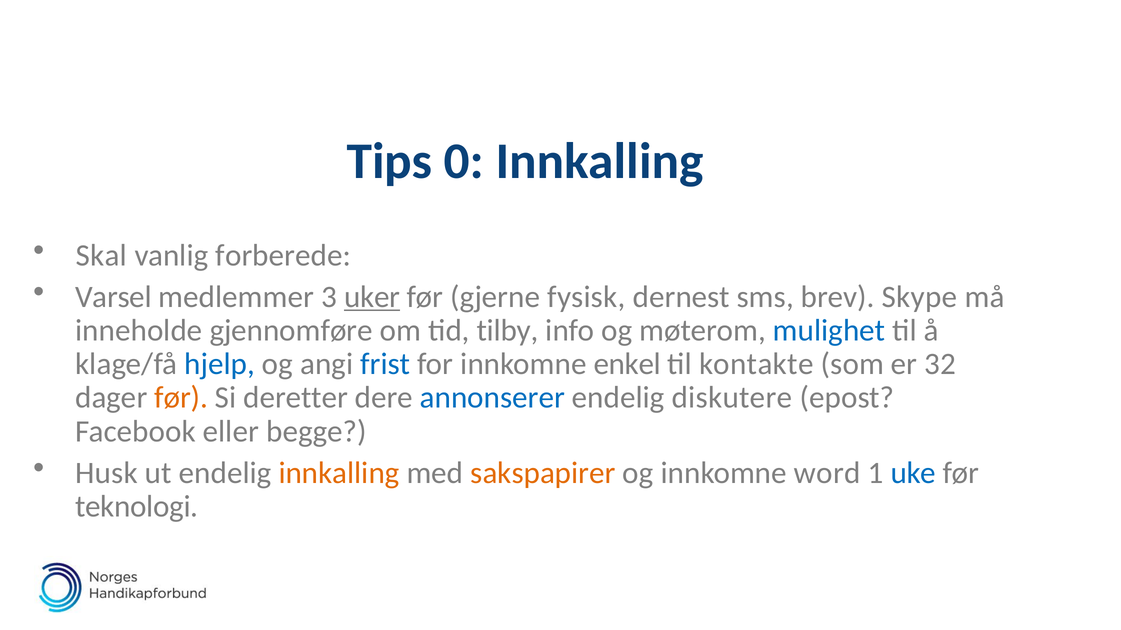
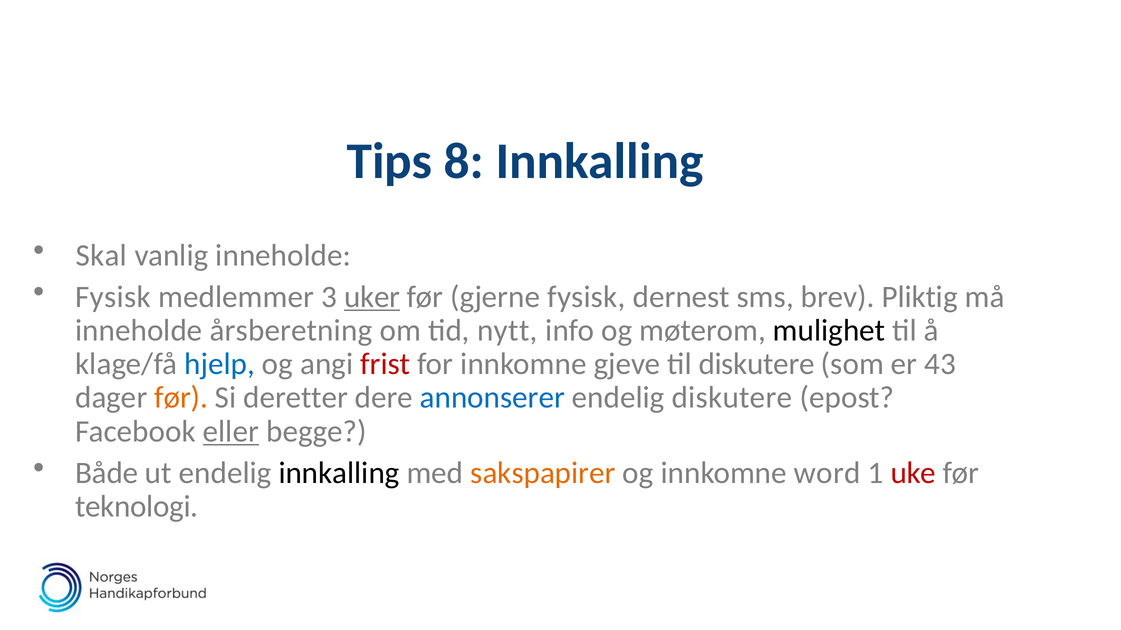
0: 0 -> 8 (464, 161)
vanlig forberede: forberede -> inneholde (283, 256)
Varsel: Varsel -> Fysisk (113, 297)
Skype: Skype -> Pliktig (920, 297)
gjennomføre: gjennomføre -> årsberetning (291, 331)
tilby: tilby -> nytt (507, 331)
mulighet colour: blue -> black (829, 331)
frist colour: blue -> red (385, 364)
enkel: enkel -> gjeve (627, 364)
til kontakte: kontakte -> diskutere (757, 364)
32: 32 -> 43 (940, 364)
eller underline: none -> present (231, 432)
Husk: Husk -> Både (107, 473)
innkalling colour: orange -> black (339, 473)
uke colour: blue -> red (913, 473)
